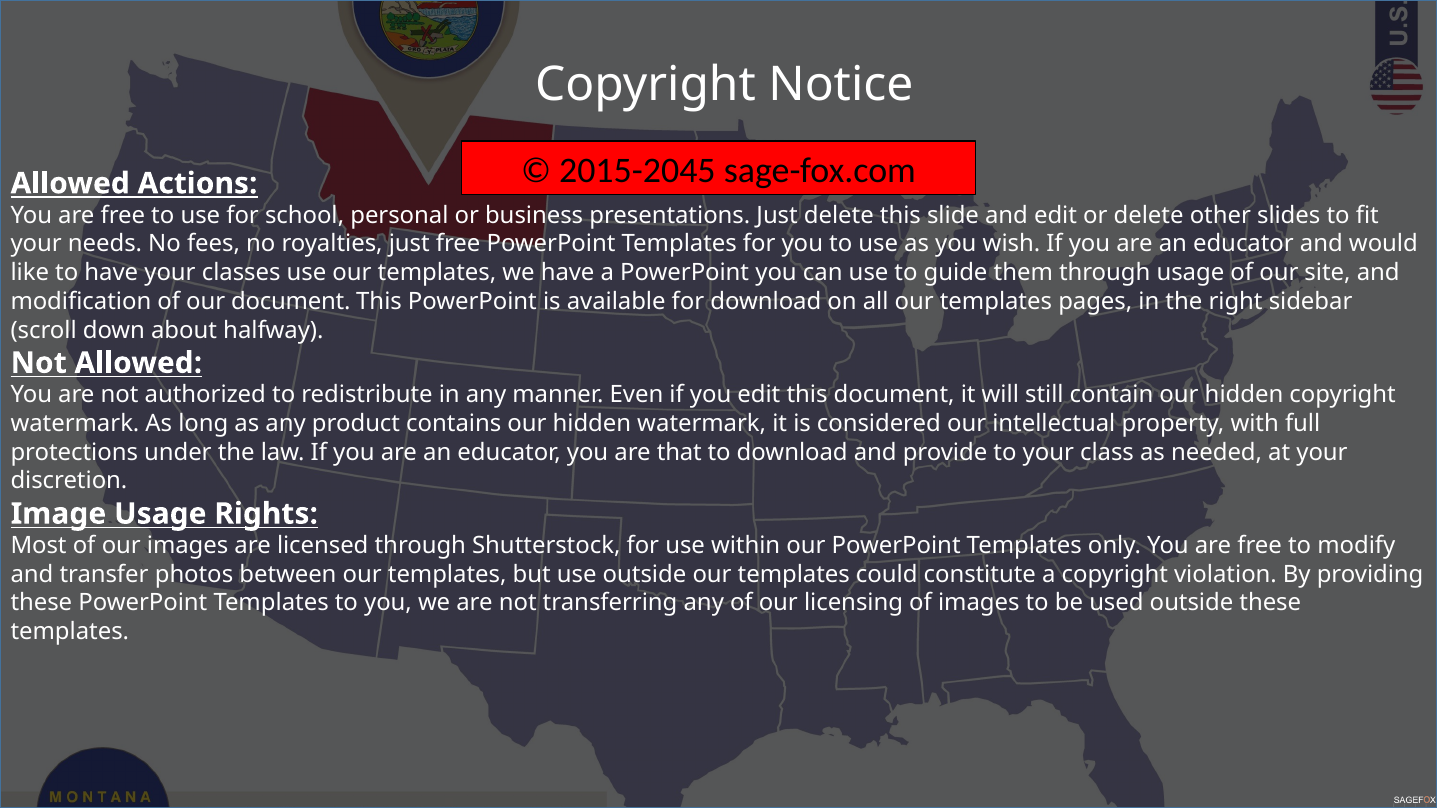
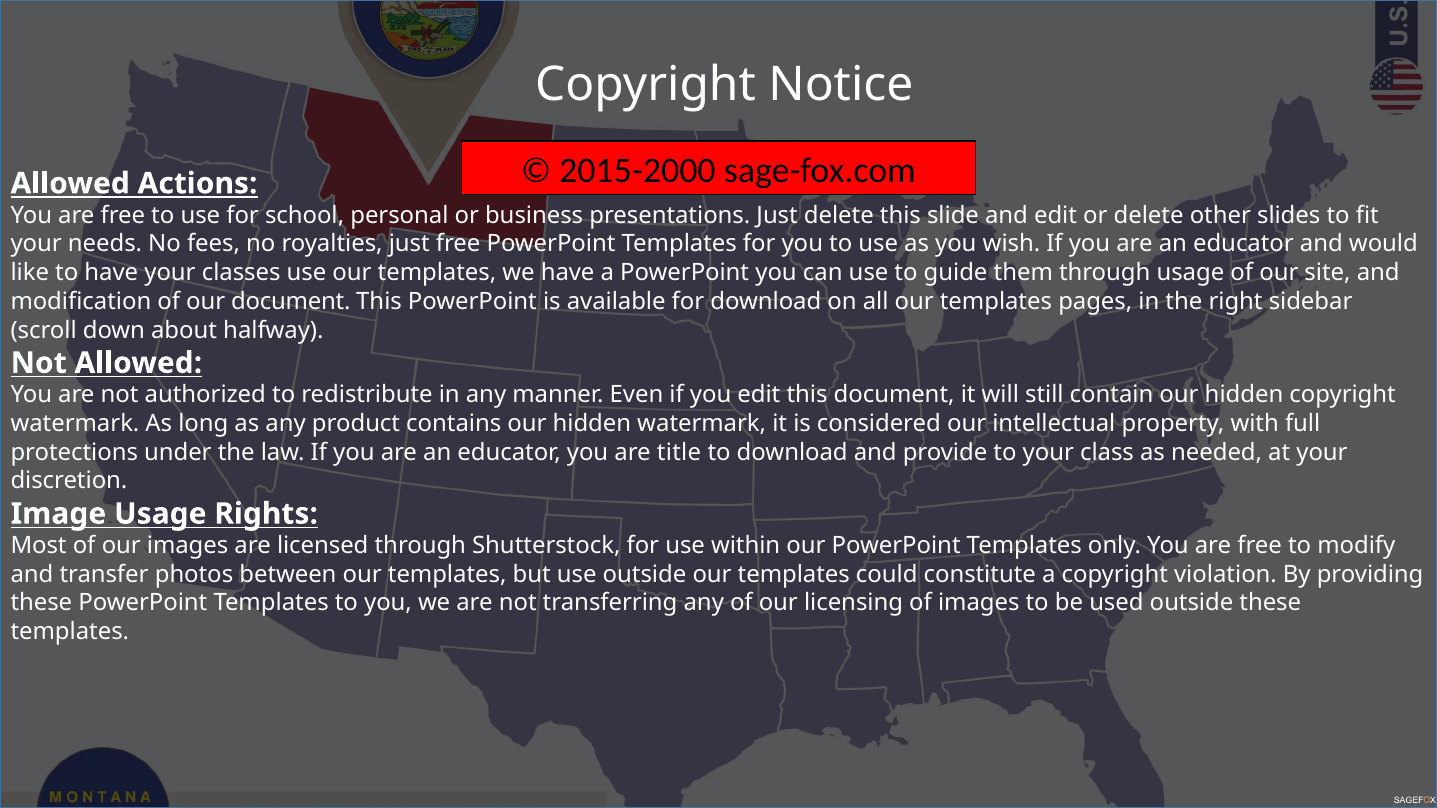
2015-2045: 2015-2045 -> 2015-2000 (637, 171)
that: that -> title (679, 452)
